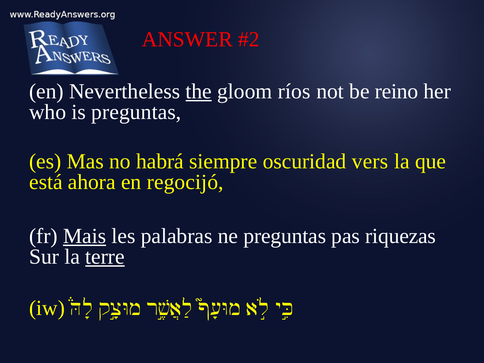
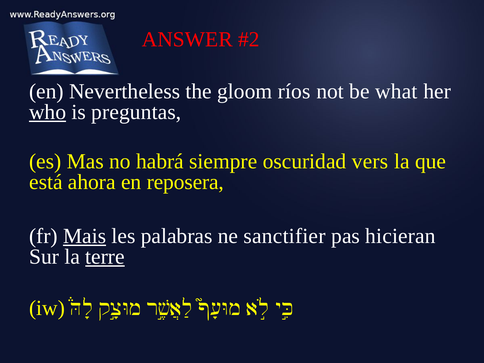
the underline: present -> none (199, 91)
reino: reino -> what (396, 91)
who underline: none -> present (48, 112)
regocijó: regocijó -> reposera (185, 182)
ne preguntas: preguntas -> sanctifier (285, 236)
riquezas: riquezas -> hicieran (400, 236)
